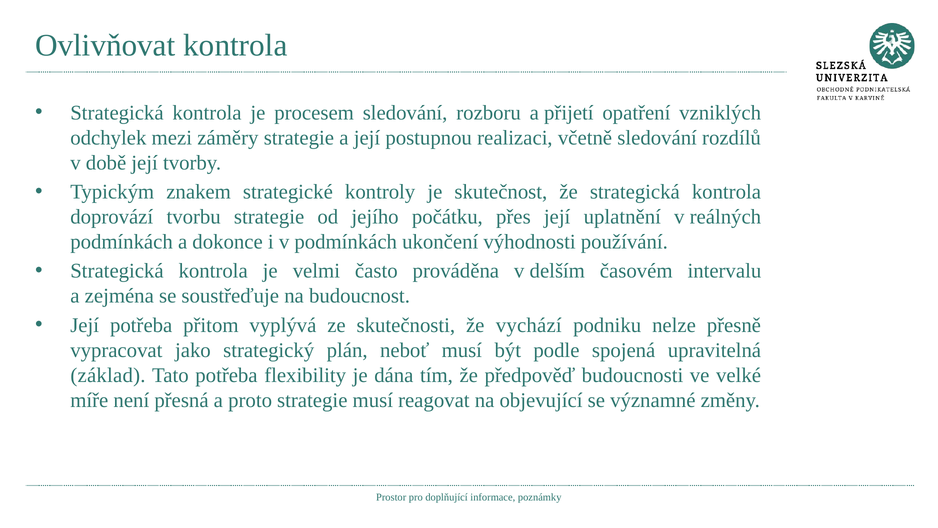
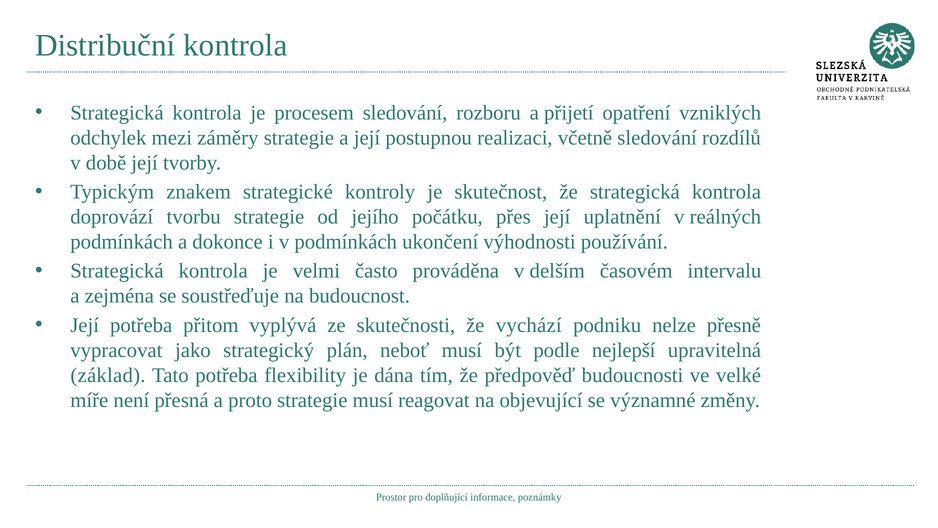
Ovlivňovat: Ovlivňovat -> Distribuční (105, 46)
spojená: spojená -> nejlepší (624, 350)
